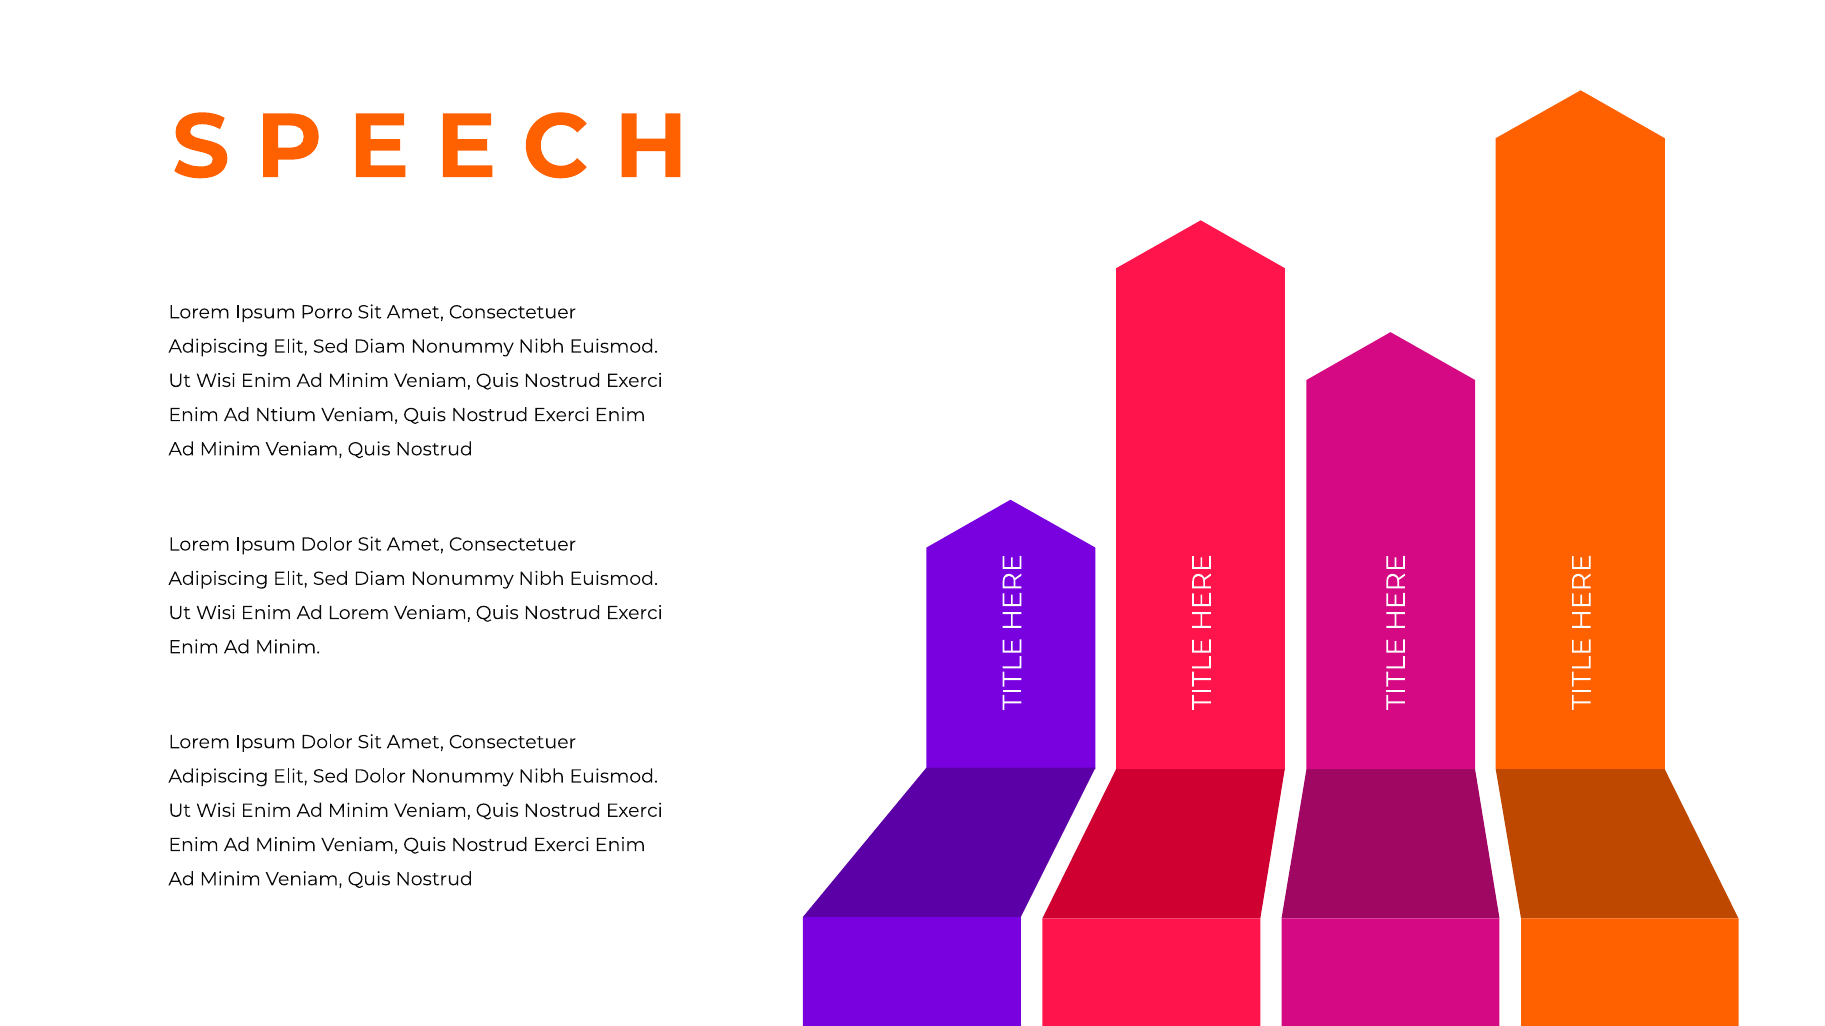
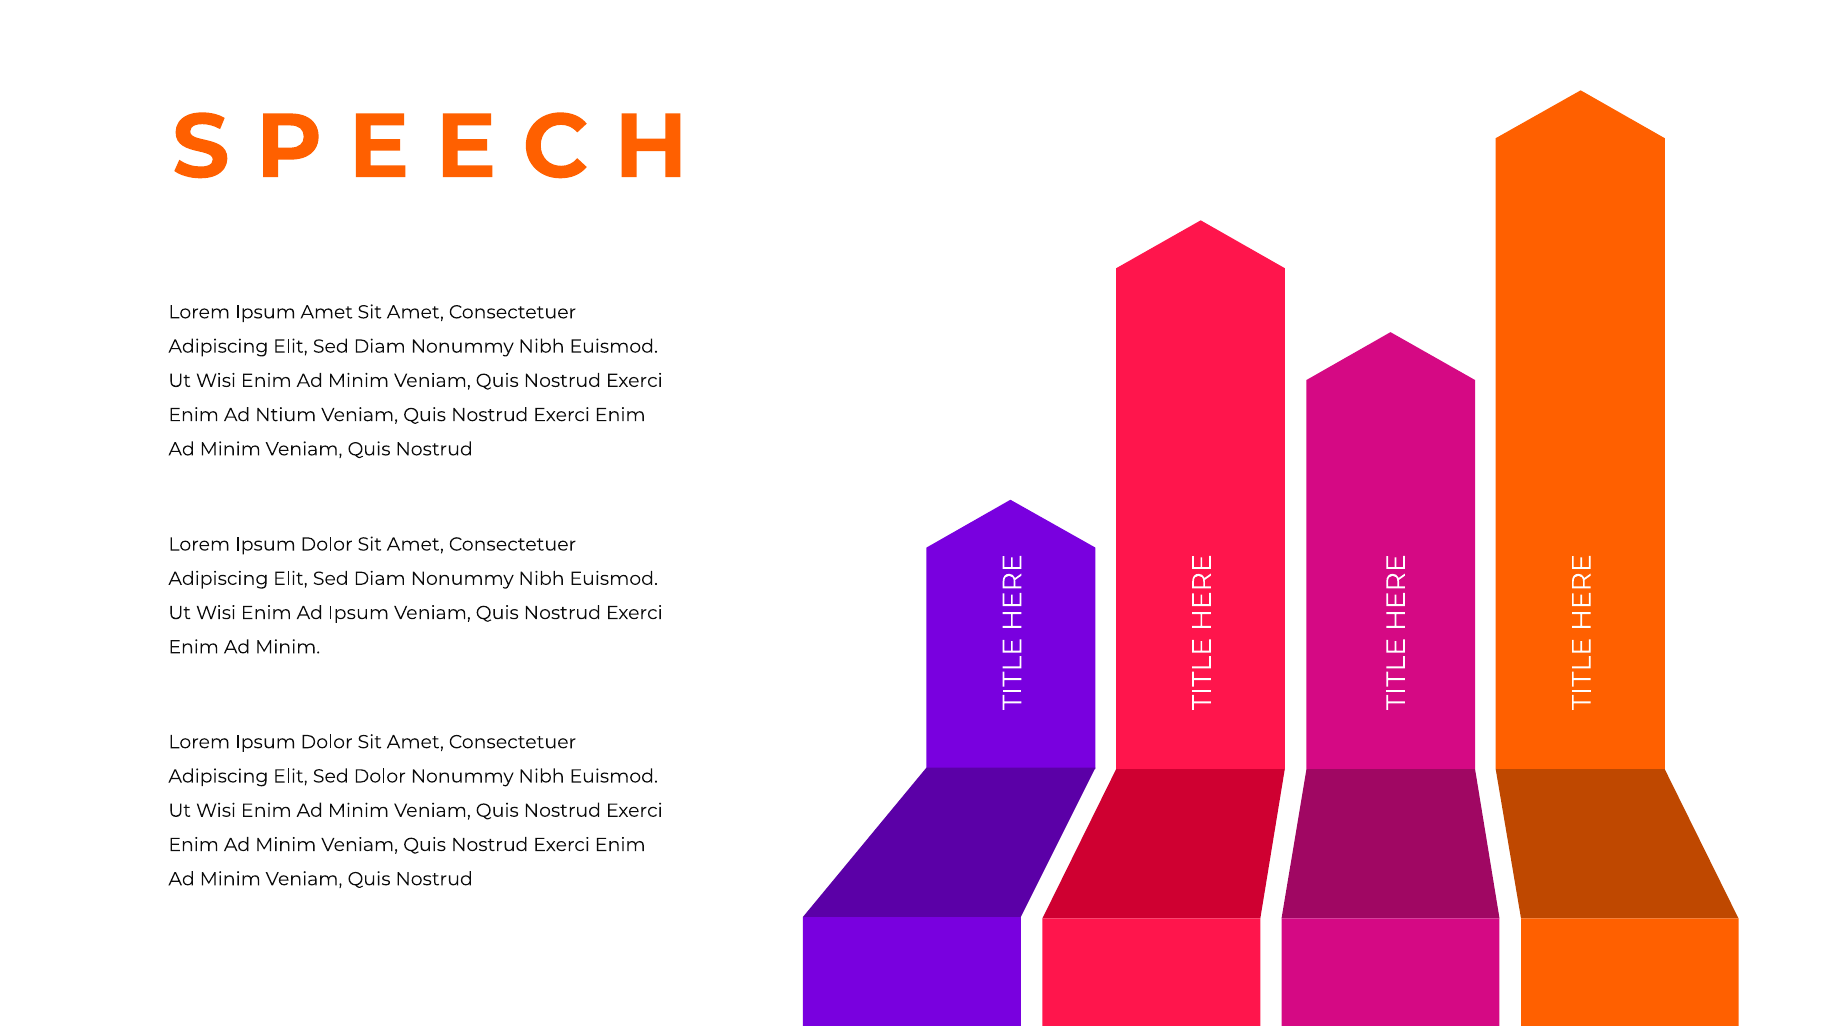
Ipsum Porro: Porro -> Amet (327, 312)
Ad Lorem: Lorem -> Ipsum (358, 613)
